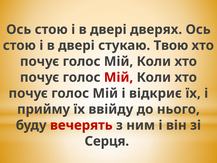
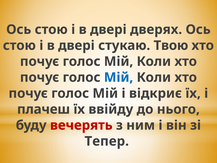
Мій colour: red -> blue (119, 77)
прийму: прийму -> плачеш (44, 109)
Серця: Серця -> Тепер (107, 141)
